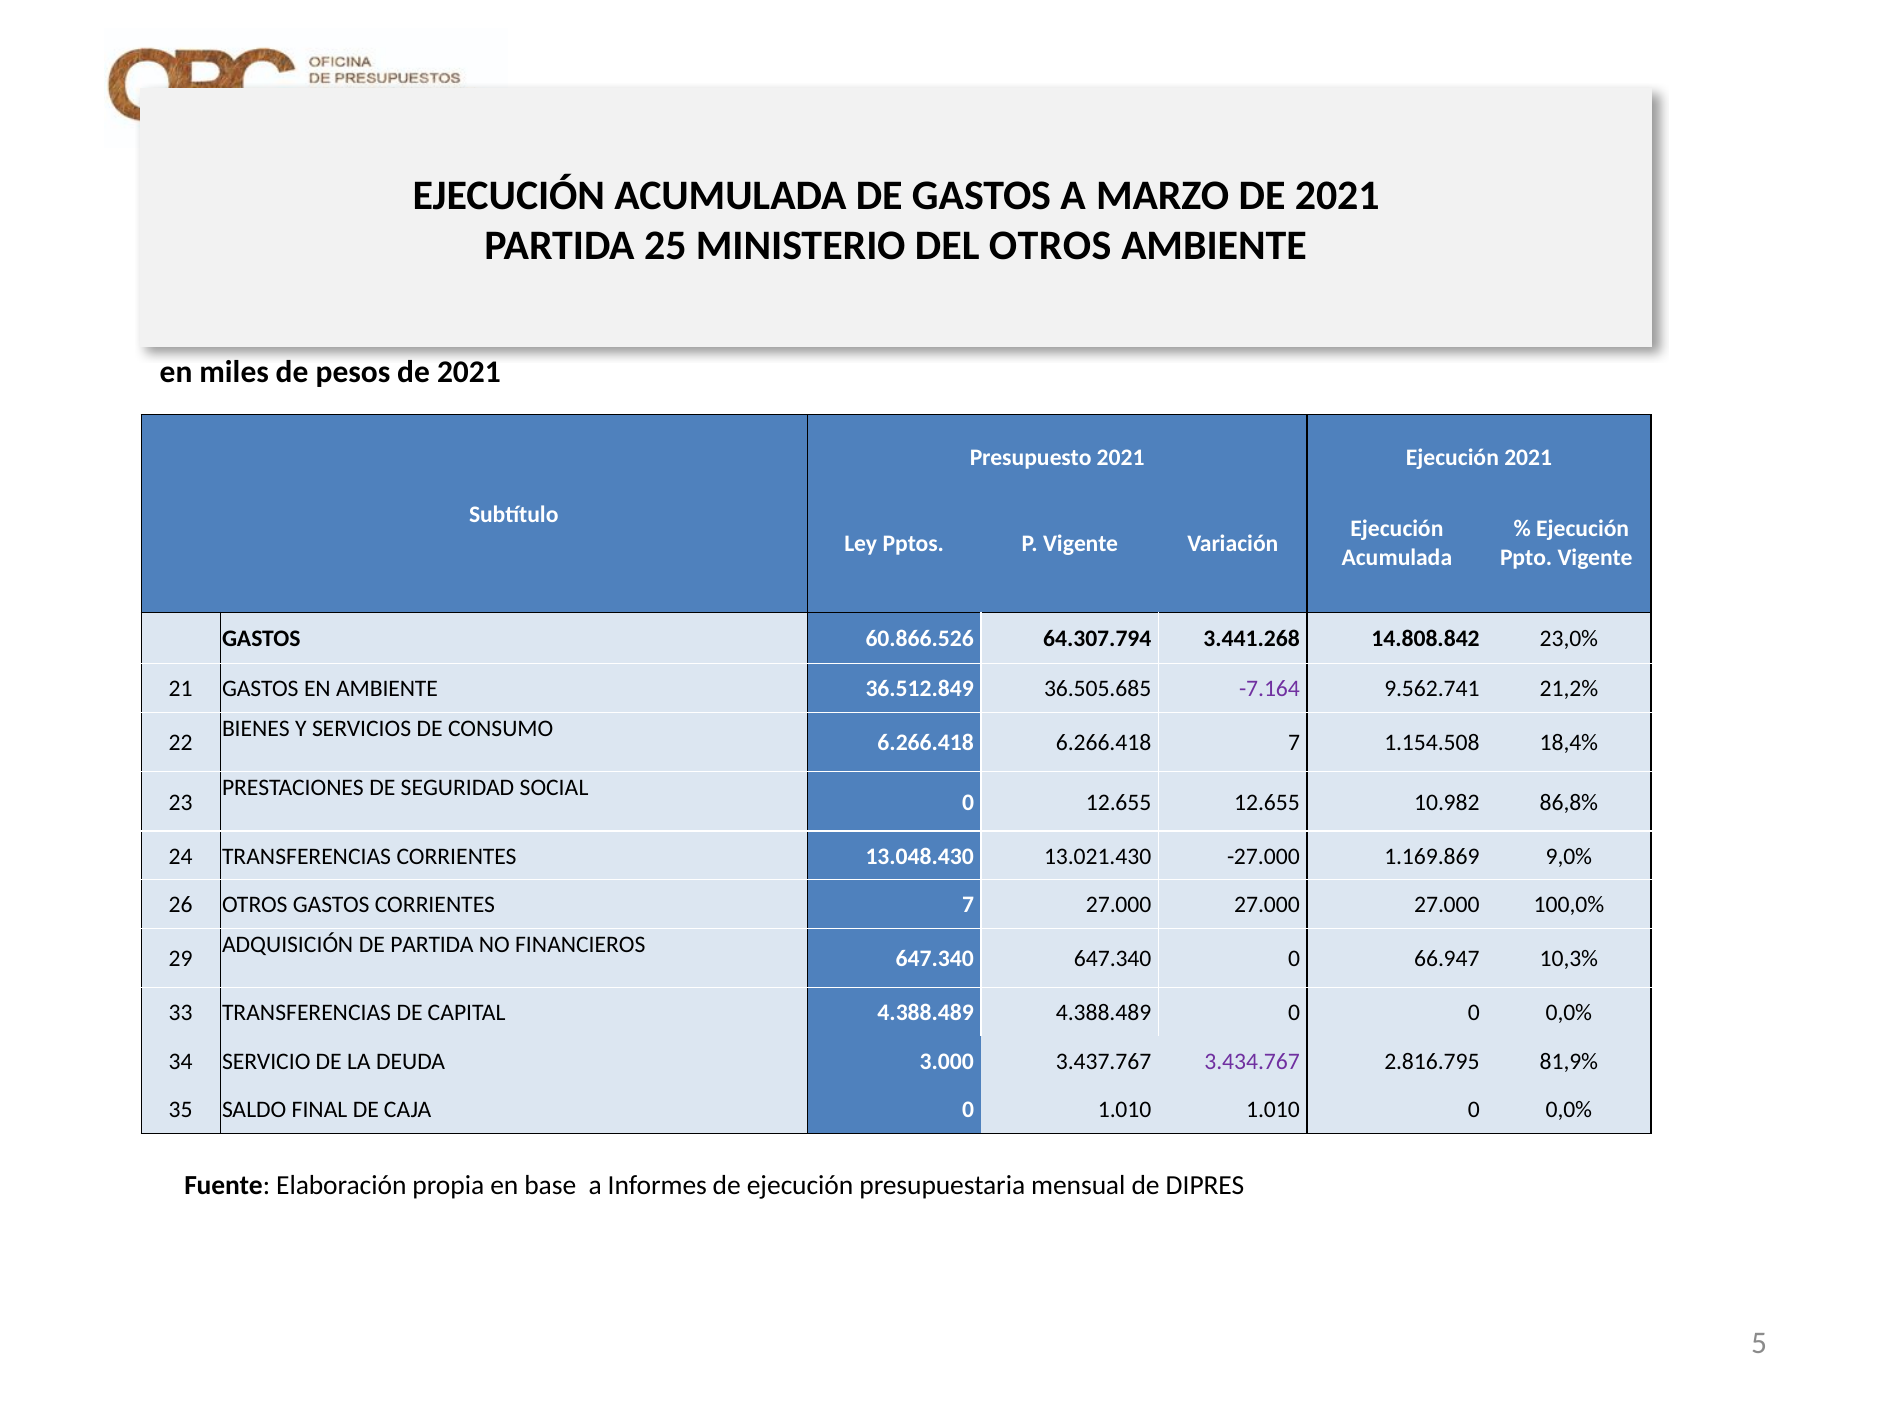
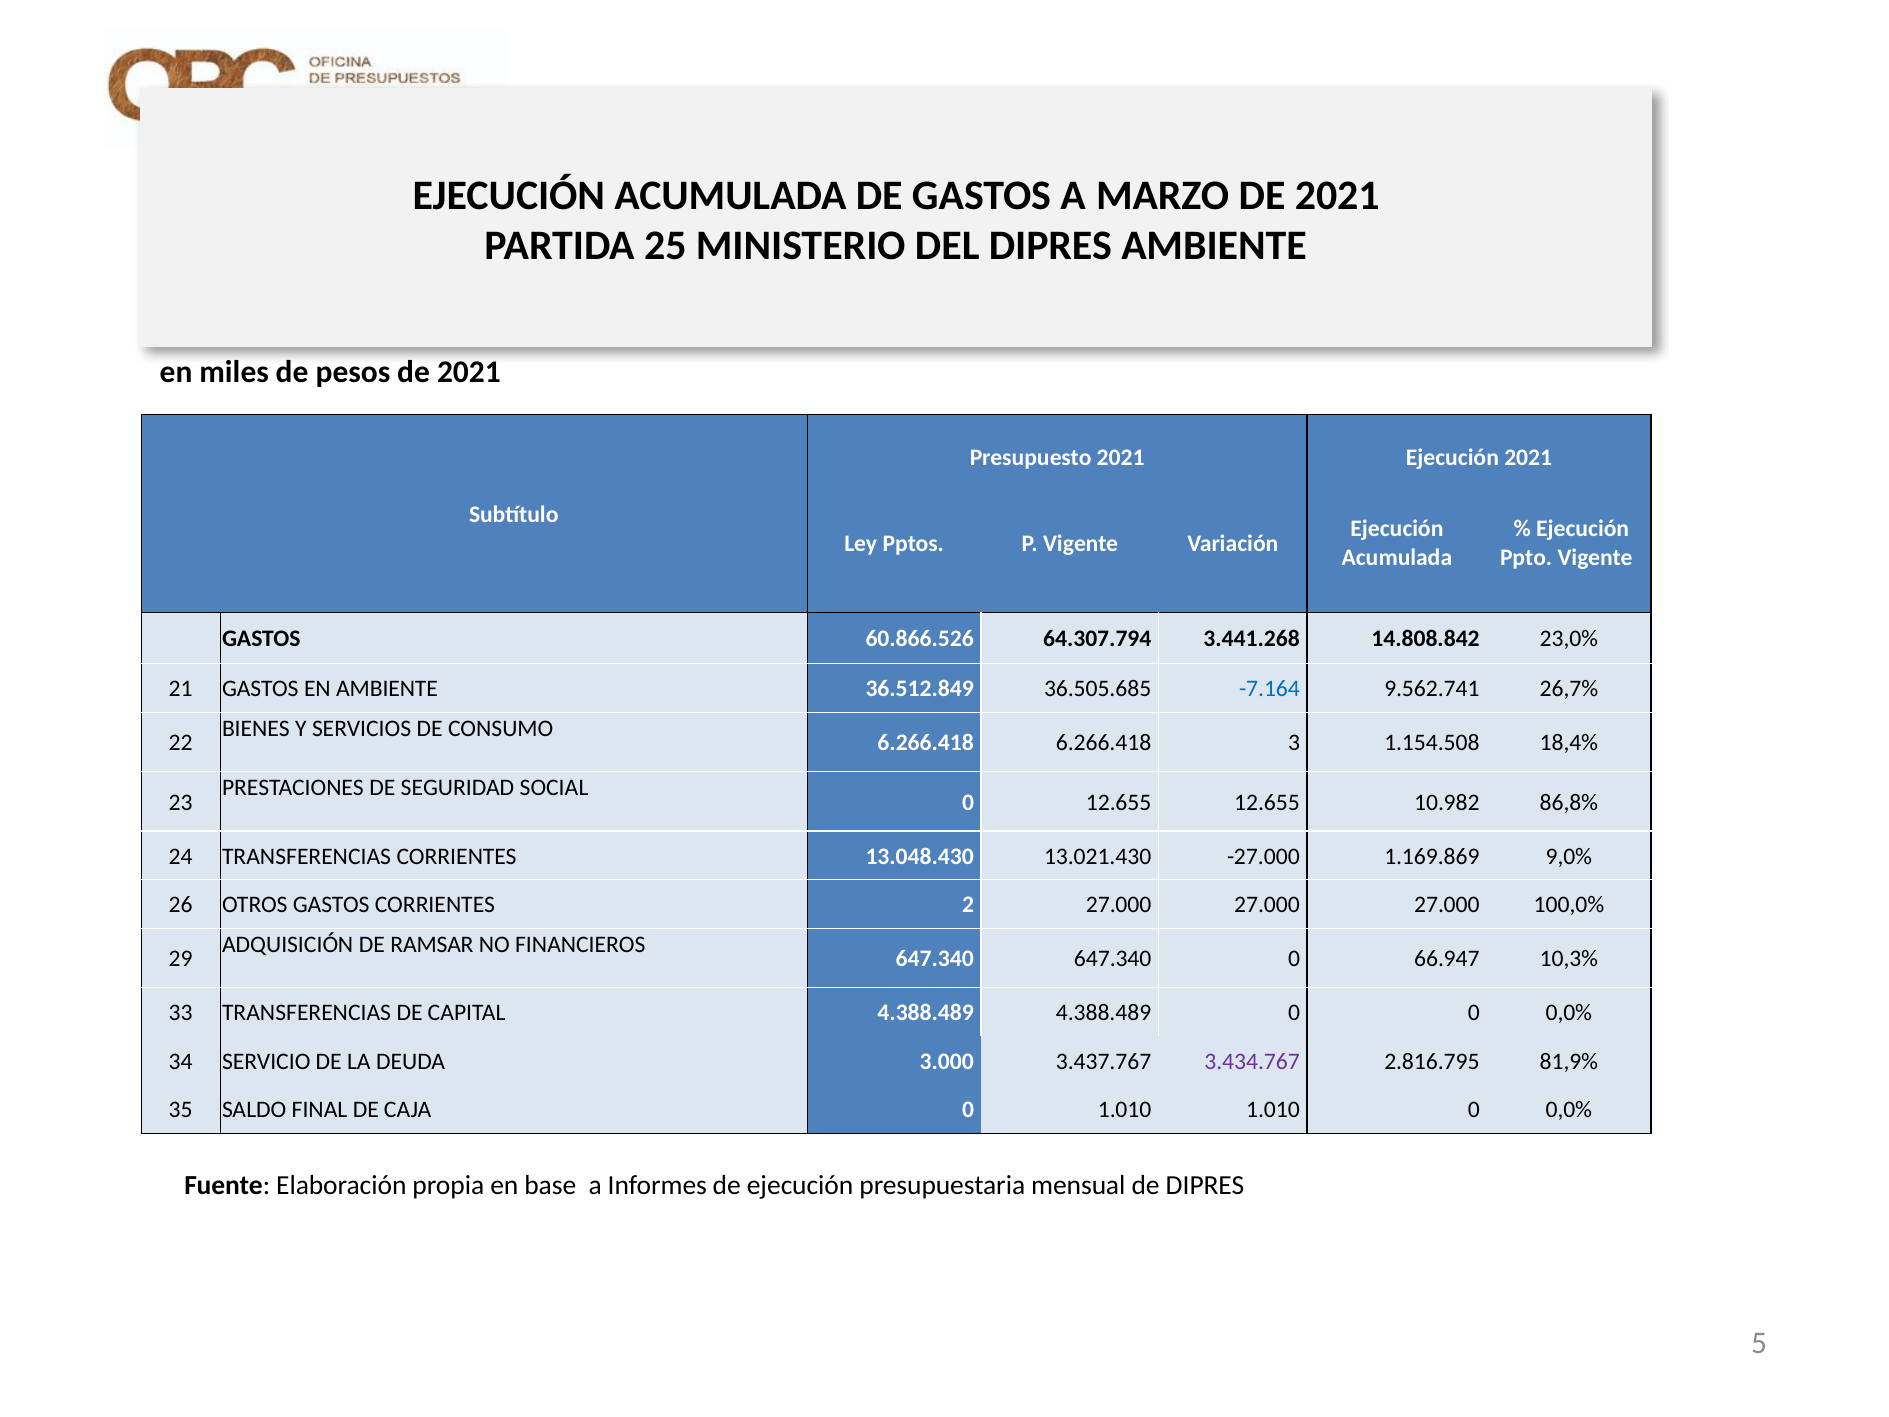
DEL OTROS: OTROS -> DIPRES (1050, 246)
-7.164 colour: purple -> blue (1269, 689)
21,2%: 21,2% -> 26,7% (1569, 689)
6.266.418 7: 7 -> 3 (1294, 743)
CORRIENTES 7: 7 -> 2 (968, 905)
DE PARTIDA: PARTIDA -> RAMSAR (432, 945)
